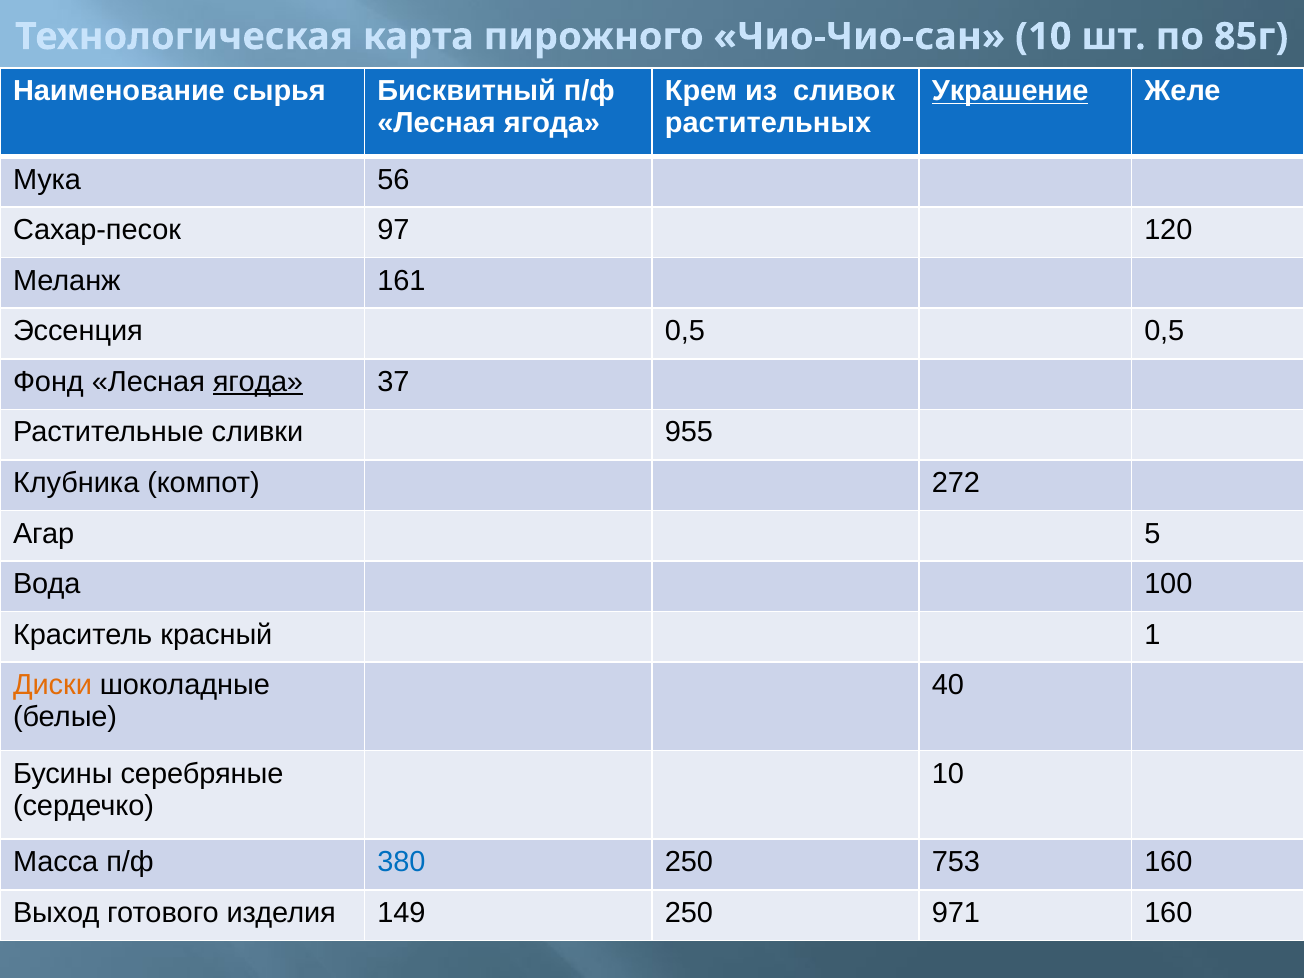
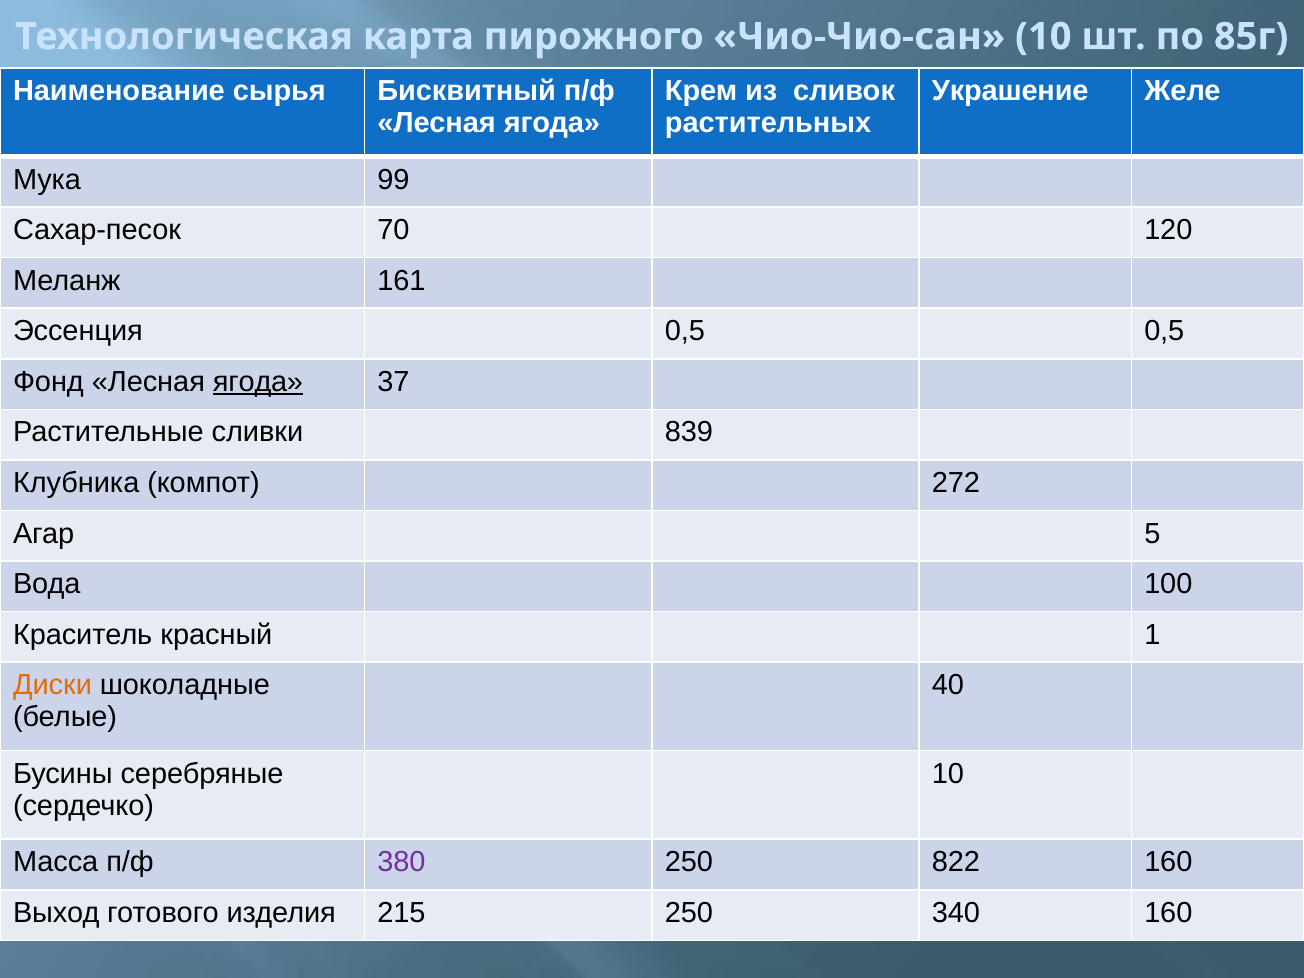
Украшение underline: present -> none (1010, 91)
56: 56 -> 99 (394, 180)
97: 97 -> 70 (394, 230)
955: 955 -> 839 (689, 432)
380 colour: blue -> purple (402, 862)
753: 753 -> 822 (956, 862)
149: 149 -> 215 (402, 913)
971: 971 -> 340 (956, 913)
